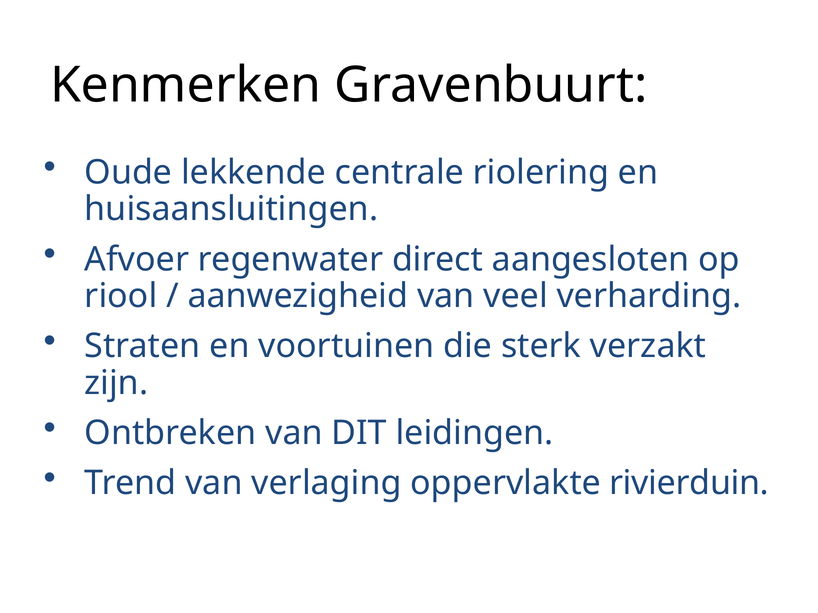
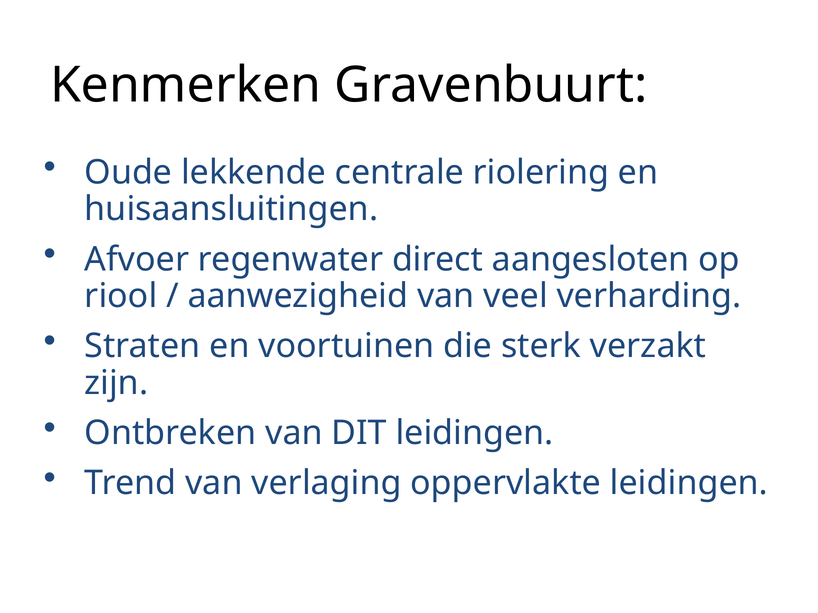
oppervlakte rivierduin: rivierduin -> leidingen (689, 483)
